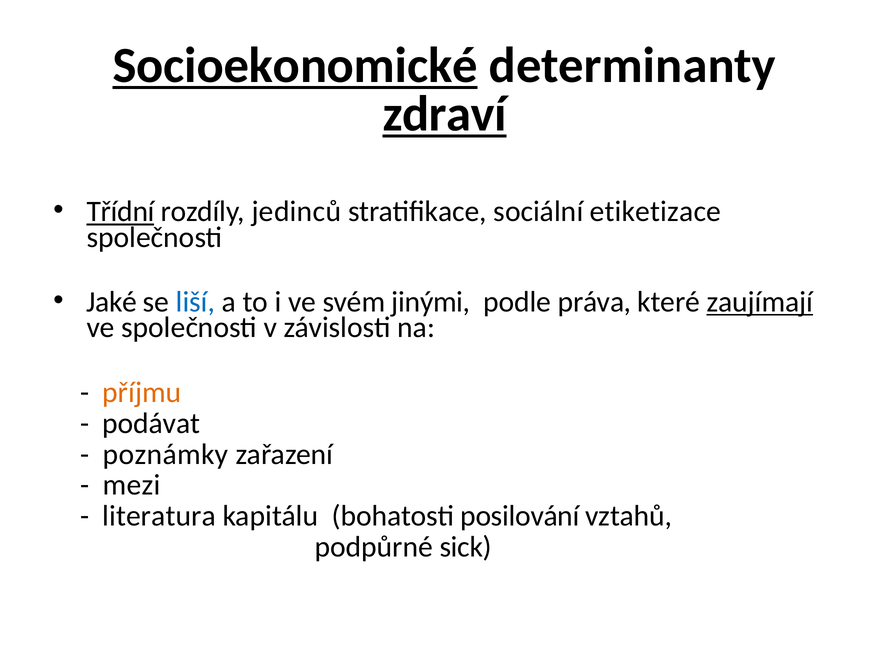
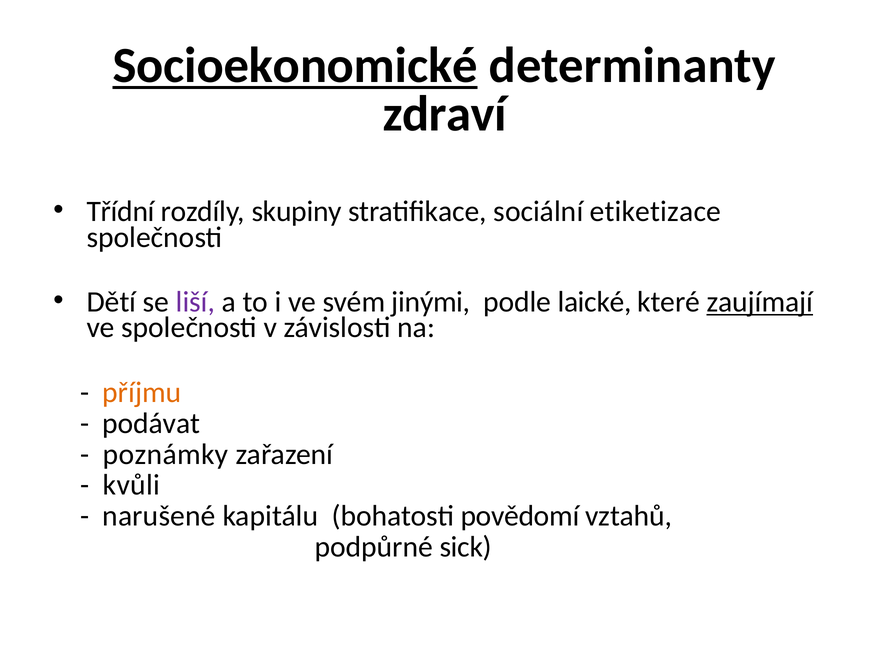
zdraví underline: present -> none (445, 114)
Třídní underline: present -> none (121, 212)
jedinců: jedinců -> skupiny (297, 212)
Jaké: Jaké -> Dětí (111, 302)
liší colour: blue -> purple (195, 302)
práva: práva -> laické (595, 302)
mezi: mezi -> kvůli (132, 485)
literatura: literatura -> narušené (159, 516)
posilování: posilování -> povědomí (520, 516)
